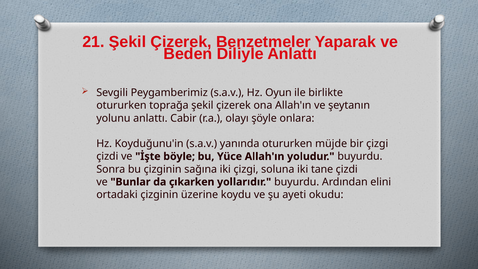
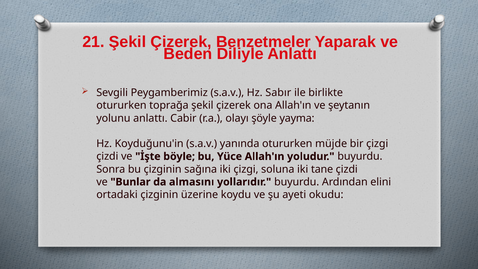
Oyun: Oyun -> Sabır (278, 93)
onlara: onlara -> yayma (297, 118)
çıkarken: çıkarken -> almasını (192, 182)
